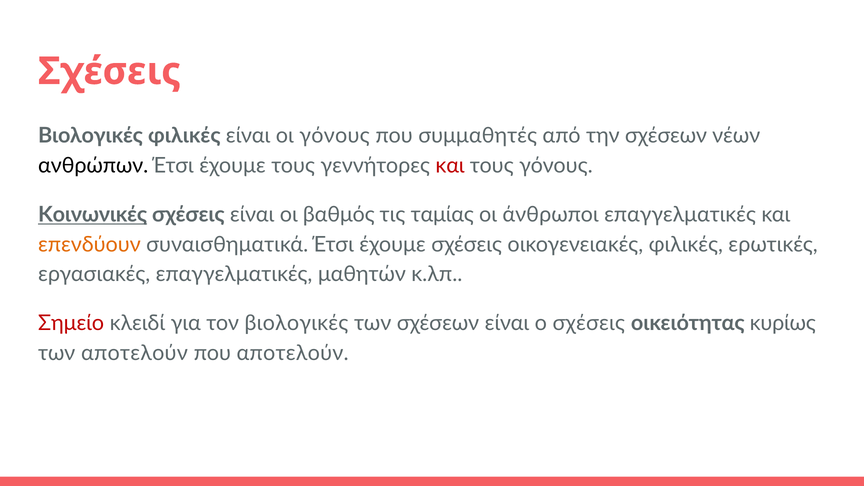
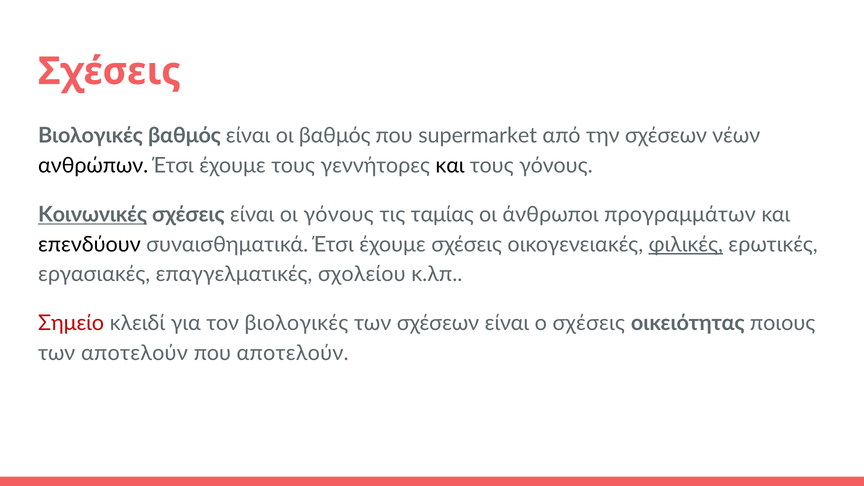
Βιολογικές φιλικές: φιλικές -> βαθμός (184, 136)
οι γόνους: γόνους -> βαθμός (335, 136)
συμμαθητές: συμμαθητές -> supermarket (478, 136)
και colour: red -> black (450, 166)
οι βαθμός: βαθμός -> γόνους (339, 215)
άνθρωποι επαγγελματικές: επαγγελματικές -> προγραμμάτων (680, 215)
επενδύουν colour: orange -> black (89, 244)
φιλικές underline: none -> present (686, 244)
μαθητών: μαθητών -> σχολείου (362, 274)
κυρίως: κυρίως -> ποιους (783, 323)
